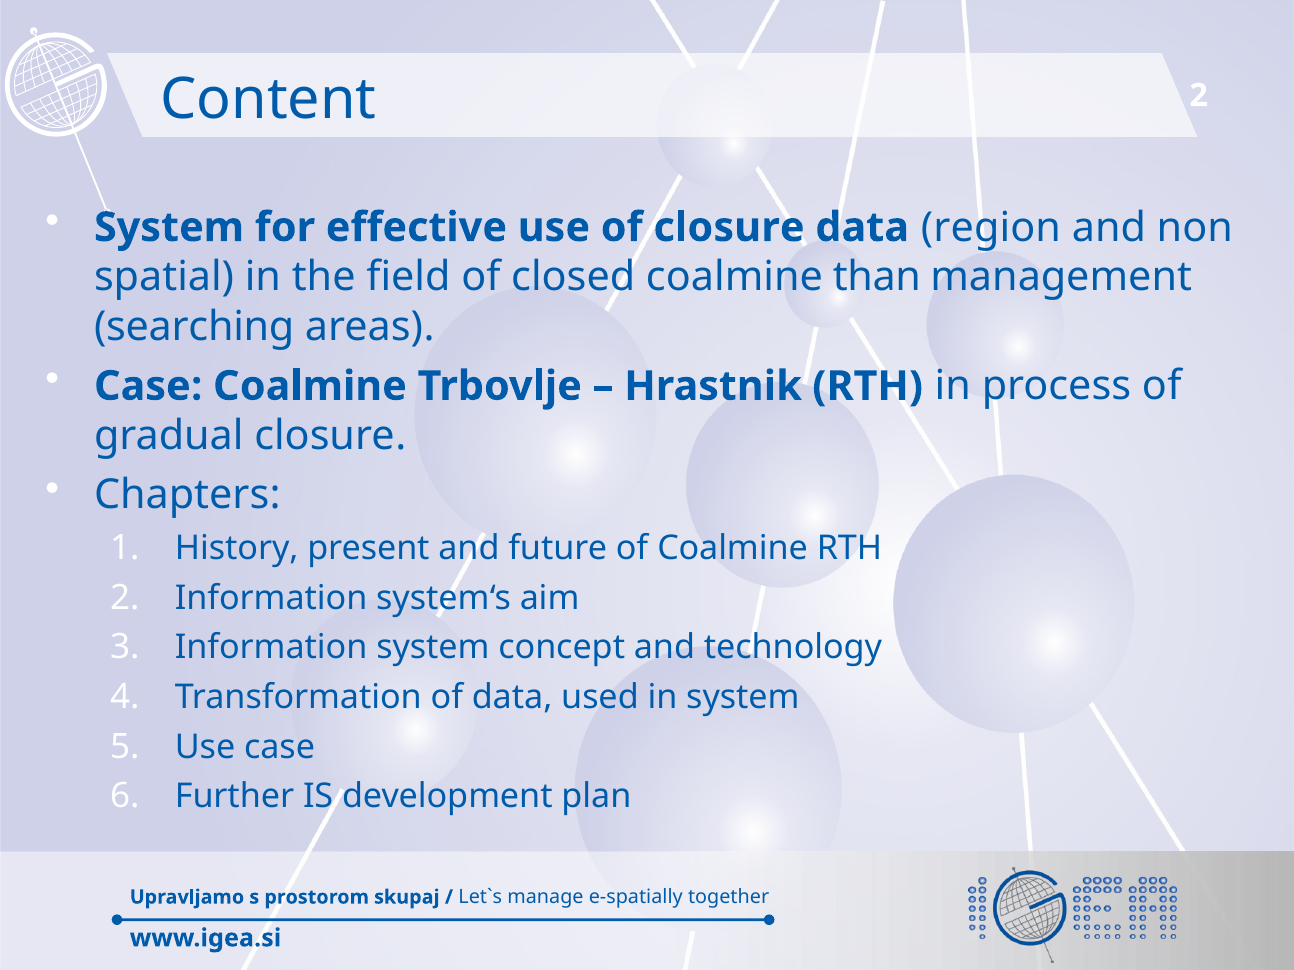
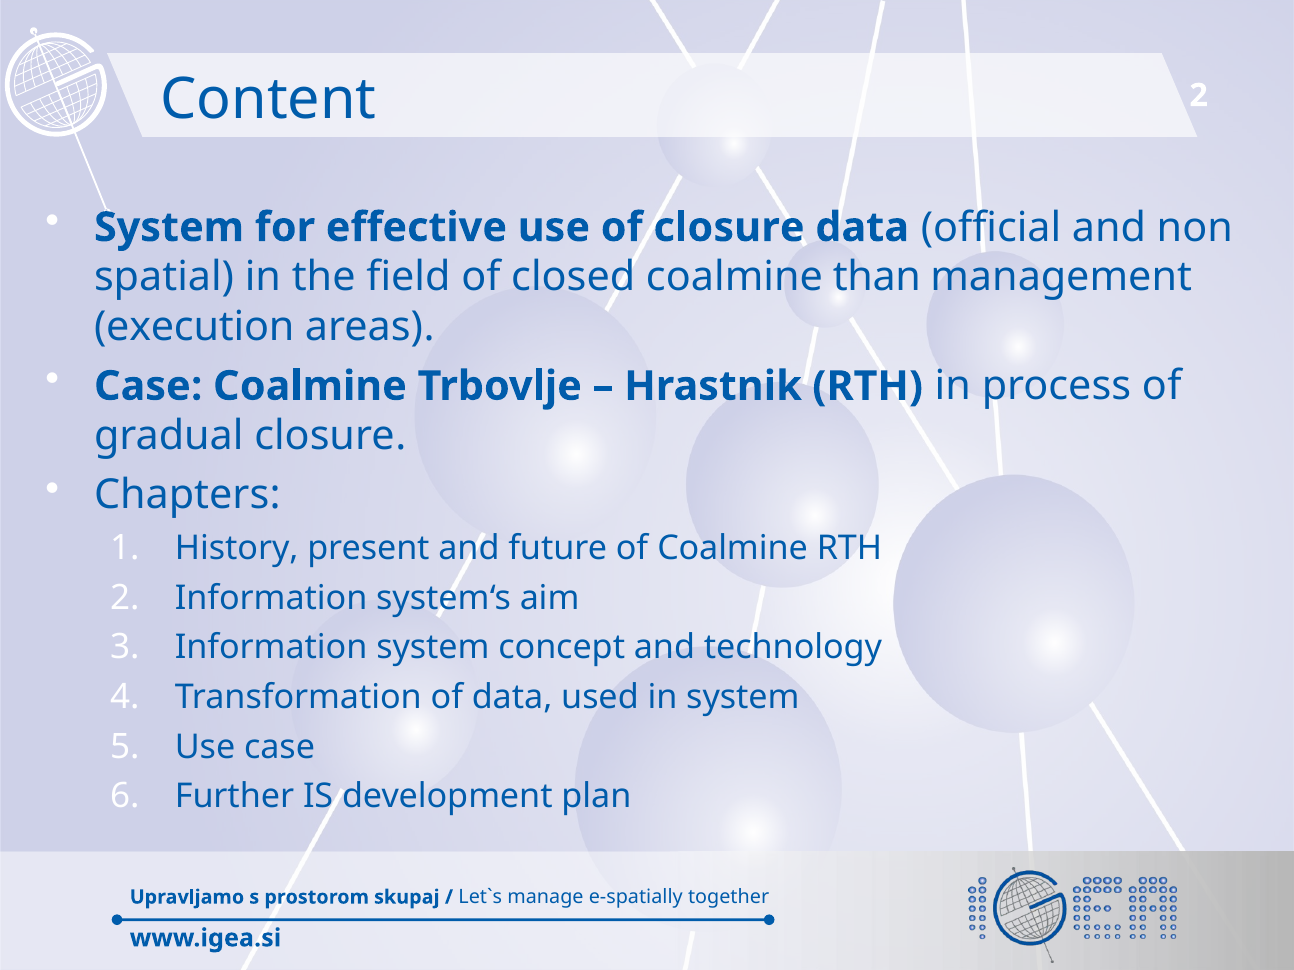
region: region -> official (991, 228)
searching: searching -> execution (194, 327)
